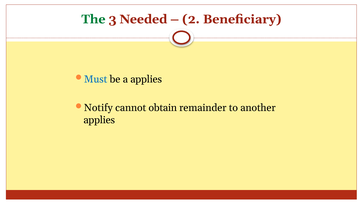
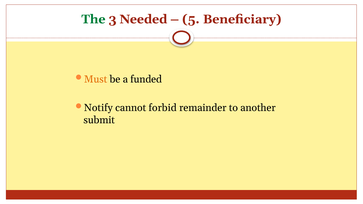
2: 2 -> 5 (191, 19)
Must colour: blue -> orange (96, 79)
a applies: applies -> funded (146, 79)
obtain: obtain -> forbid (163, 108)
applies: applies -> submit (99, 120)
